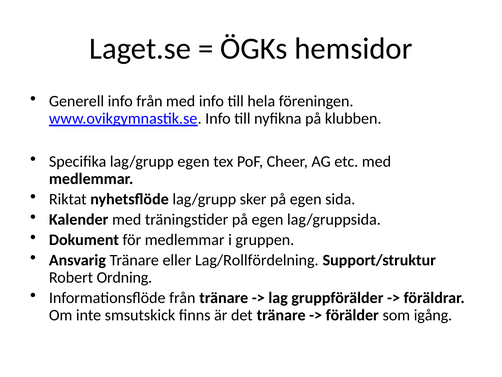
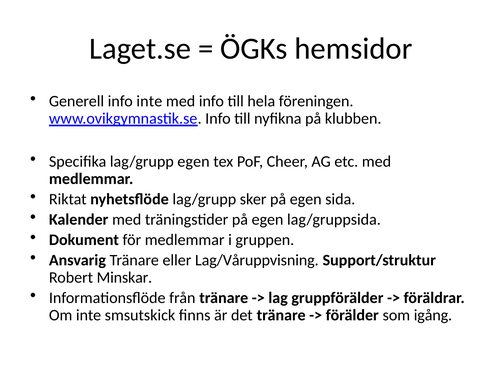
info från: från -> inte (149, 101)
Lag/Rollfördelning: Lag/Rollfördelning -> Lag/Våruppvisning (257, 260)
Ordning: Ordning -> Minskar (124, 277)
